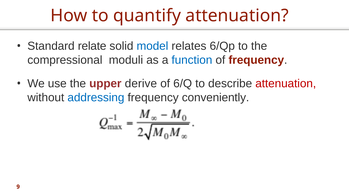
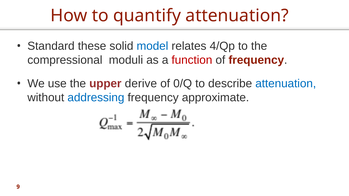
relate: relate -> these (92, 46)
6/Qp: 6/Qp -> 4/Qp (222, 46)
function colour: blue -> red (192, 60)
6/Q: 6/Q -> 0/Q (183, 84)
attenuation colour: red -> blue (286, 84)
conveniently: conveniently -> approximate (216, 98)
